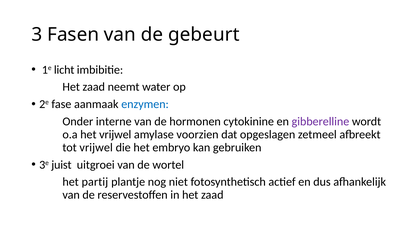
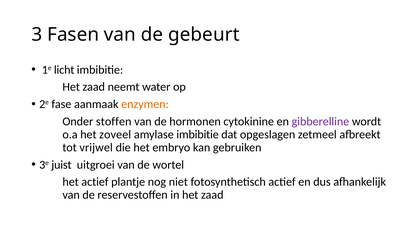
enzymen colour: blue -> orange (145, 104)
interne: interne -> stoffen (114, 122)
het vrijwel: vrijwel -> zoveel (115, 135)
amylase voorzien: voorzien -> imbibitie (198, 135)
het partij: partij -> actief (95, 182)
